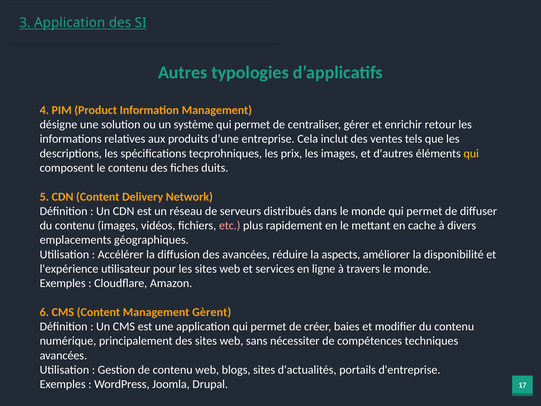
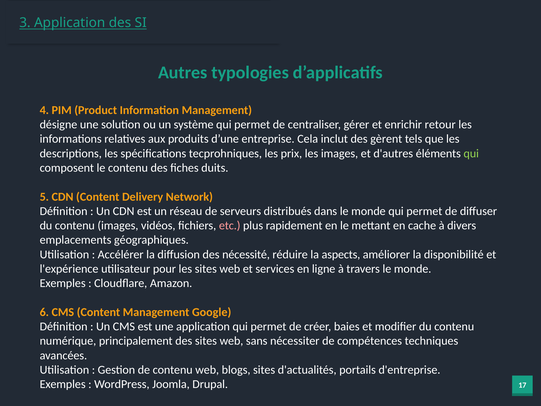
ventes: ventes -> gèrent (386, 139)
qui colour: yellow -> light green (471, 153)
des avancées: avancées -> nécessité (246, 254)
Gèrent: Gèrent -> Google (212, 312)
